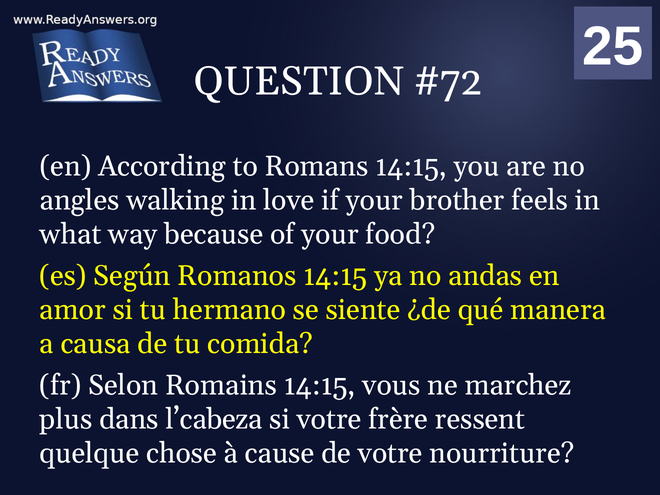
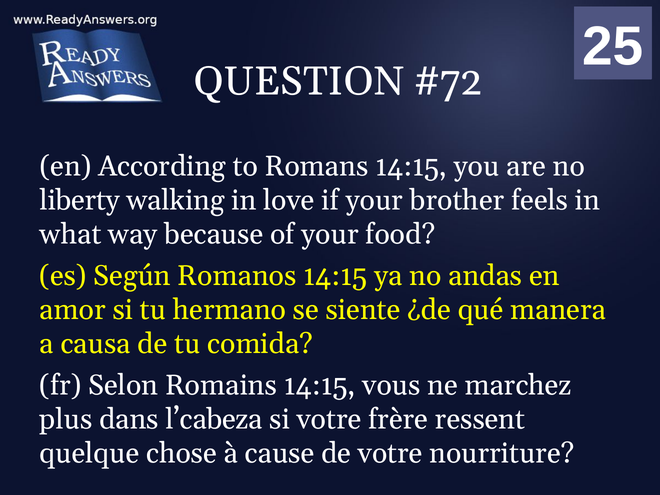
angles: angles -> liberty (80, 200)
